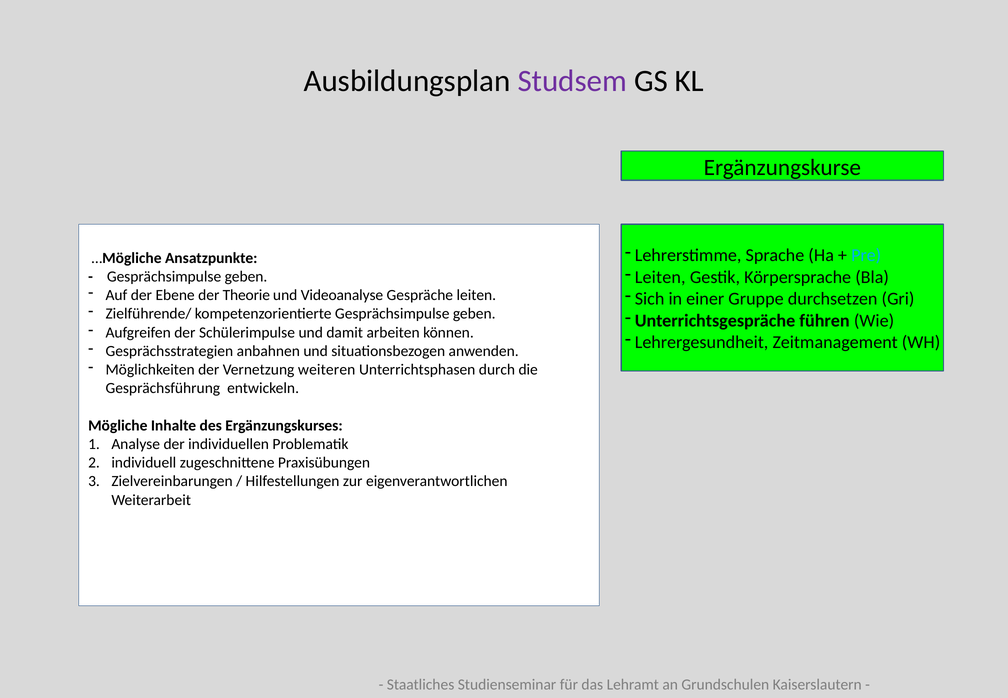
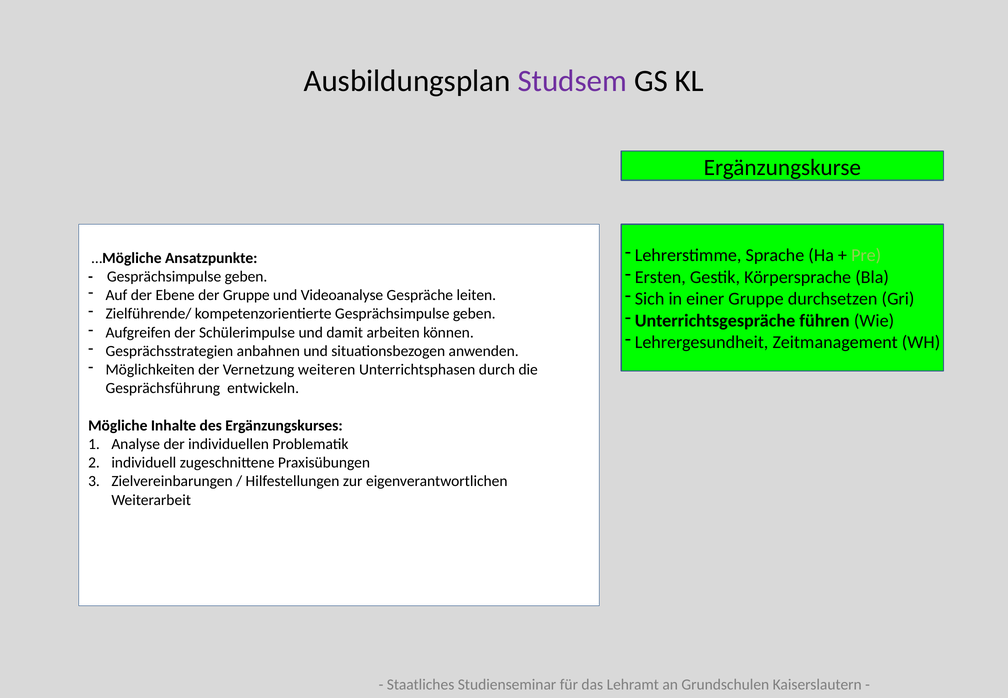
Pre colour: light blue -> light green (866, 255)
Leiten: Leiten -> Ersten (660, 277)
der Theorie: Theorie -> Gruppe (246, 295)
